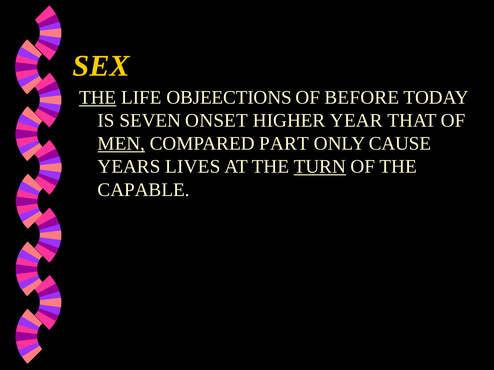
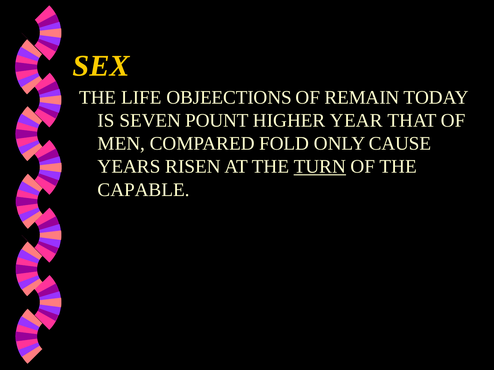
THE underline: present -> none (98, 98)
BEFORE: BEFORE -> REMAIN (362, 98)
ONSET: ONSET -> POUNT (217, 121)
MEN underline: present -> none (121, 144)
PART: PART -> FOLD (284, 144)
LIVES: LIVES -> RISEN (193, 167)
